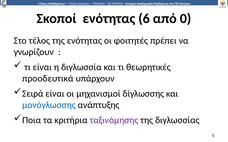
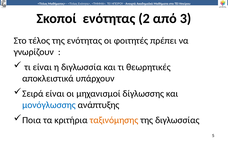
6: 6 -> 2 (144, 19)
0: 0 -> 3 (186, 19)
προοδευτικά: προοδευτικά -> αποκλειστικά (48, 79)
ταξινόμησης colour: purple -> orange (114, 121)
